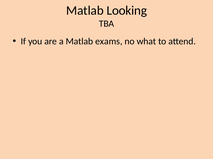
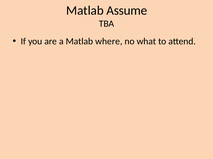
Looking: Looking -> Assume (127, 11)
exams: exams -> where (109, 41)
